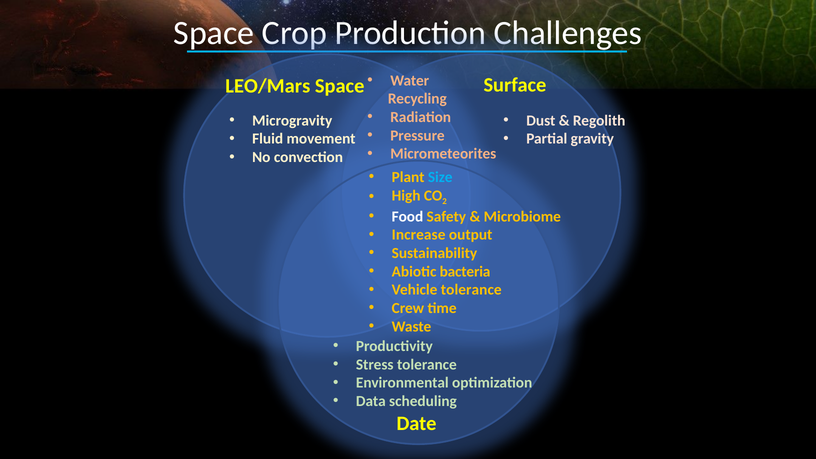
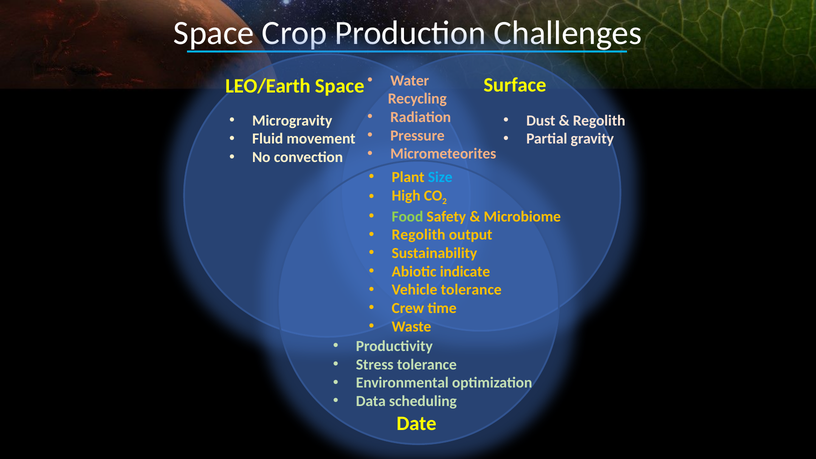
LEO/Mars: LEO/Mars -> LEO/Earth (268, 86)
Food colour: white -> light green (407, 216)
Increase: Increase -> Regolith (419, 235)
bacteria: bacteria -> indicate (465, 272)
